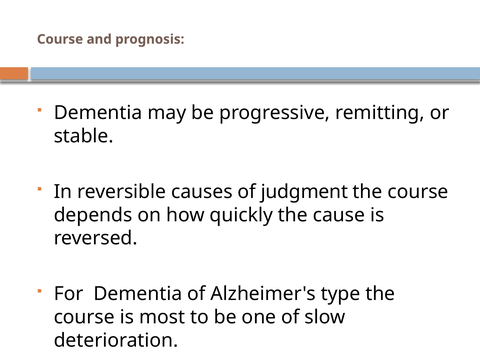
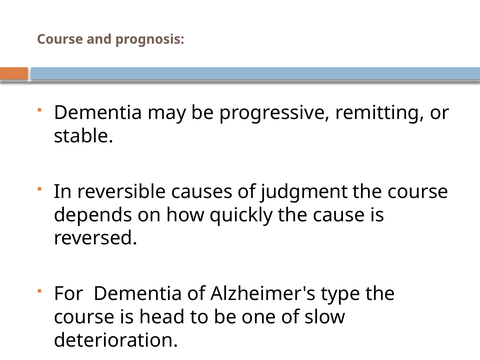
most: most -> head (162, 317)
